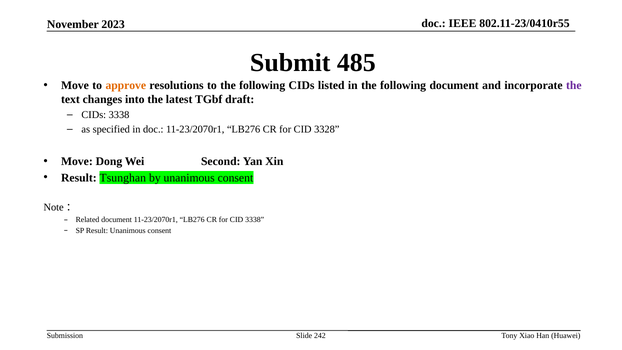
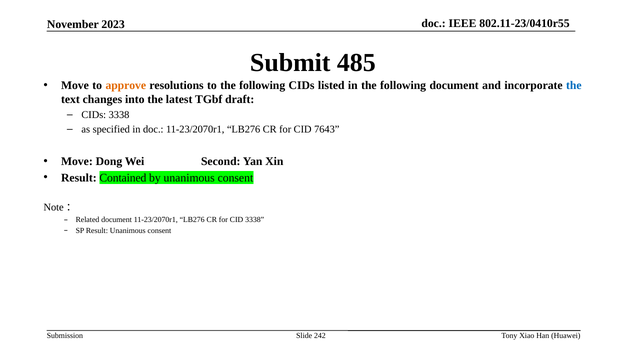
the colour: purple -> blue (574, 86)
3328: 3328 -> 7643 (327, 129)
Tsunghan: Tsunghan -> Contained (123, 178)
